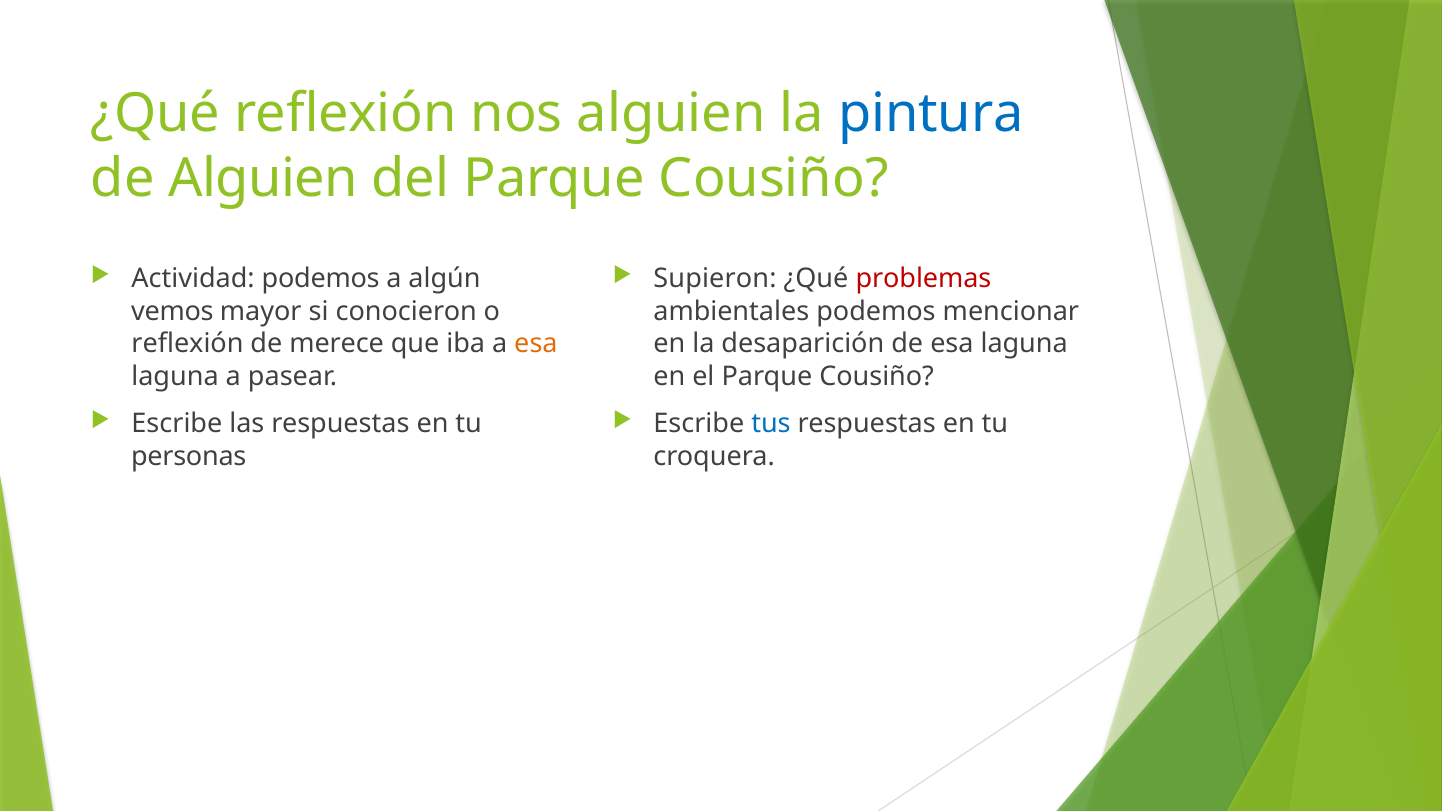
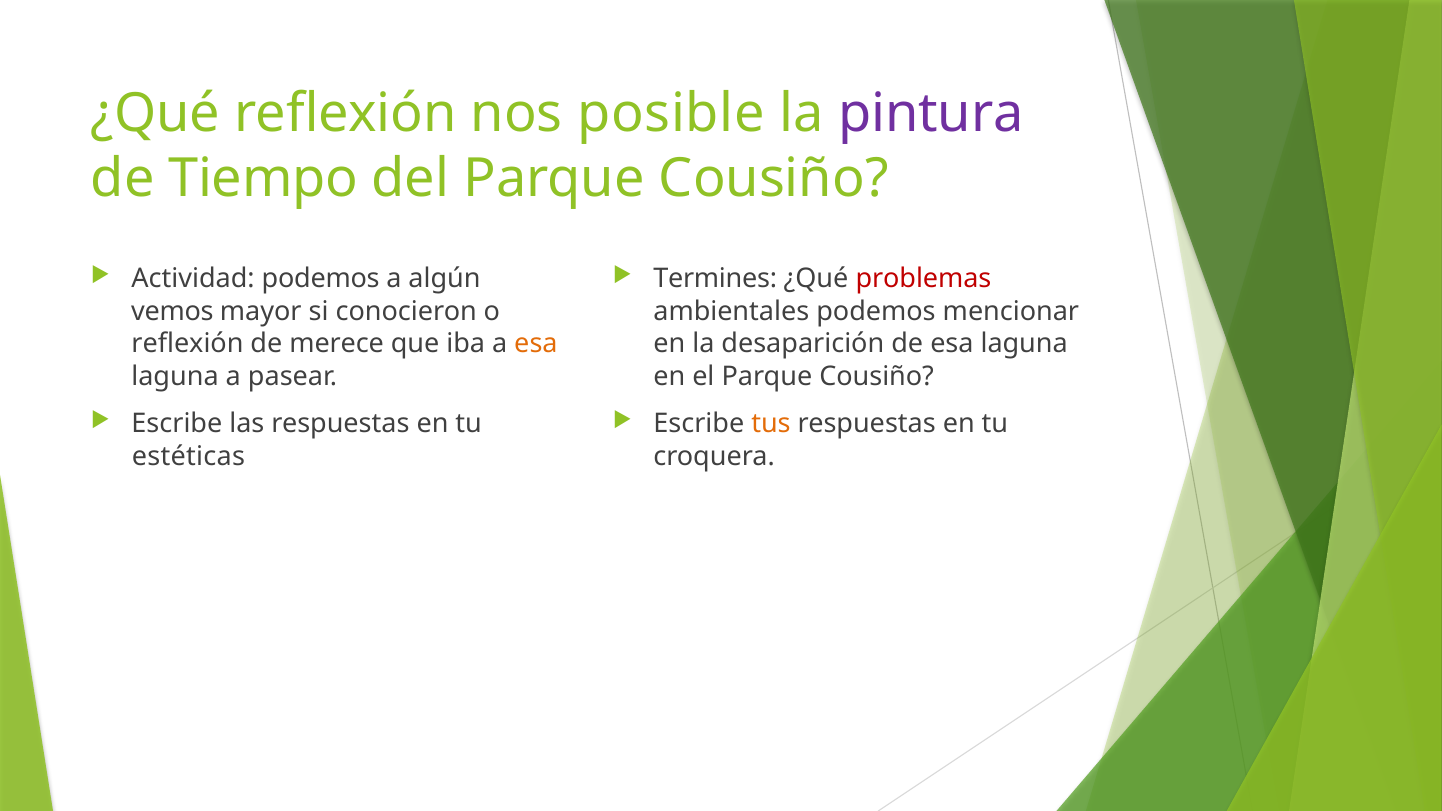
nos alguien: alguien -> posible (671, 114)
pintura colour: blue -> purple (931, 114)
de Alguien: Alguien -> Tiempo (263, 179)
Supieron: Supieron -> Termines (715, 279)
tus colour: blue -> orange (771, 424)
personas: personas -> estéticas (188, 456)
